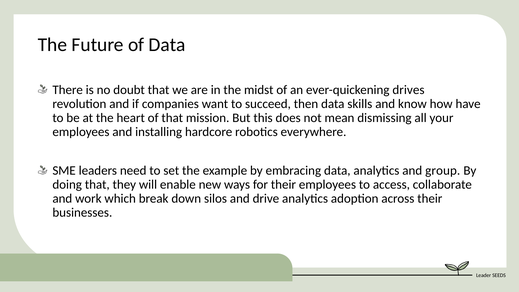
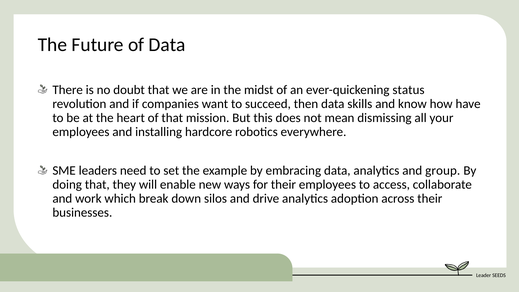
drives: drives -> status (408, 90)
